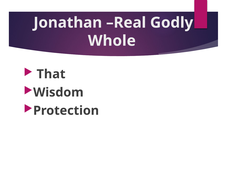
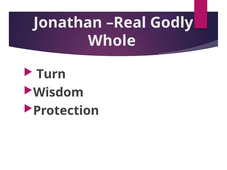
That: That -> Turn (51, 74)
